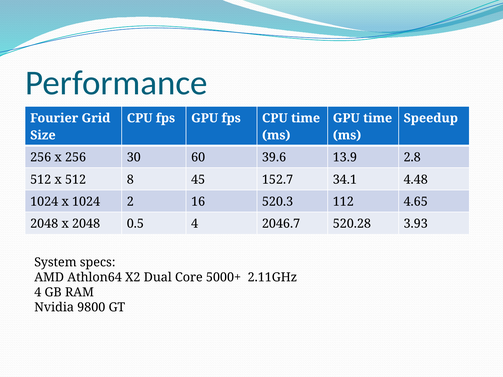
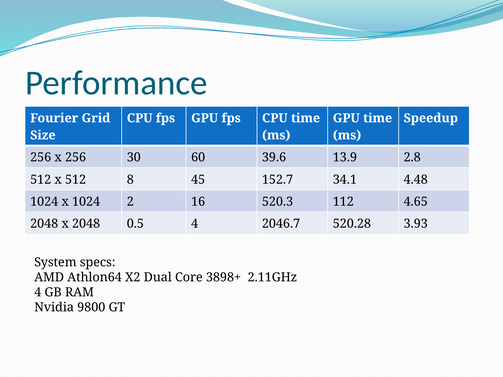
5000+: 5000+ -> 3898+ (224, 277)
